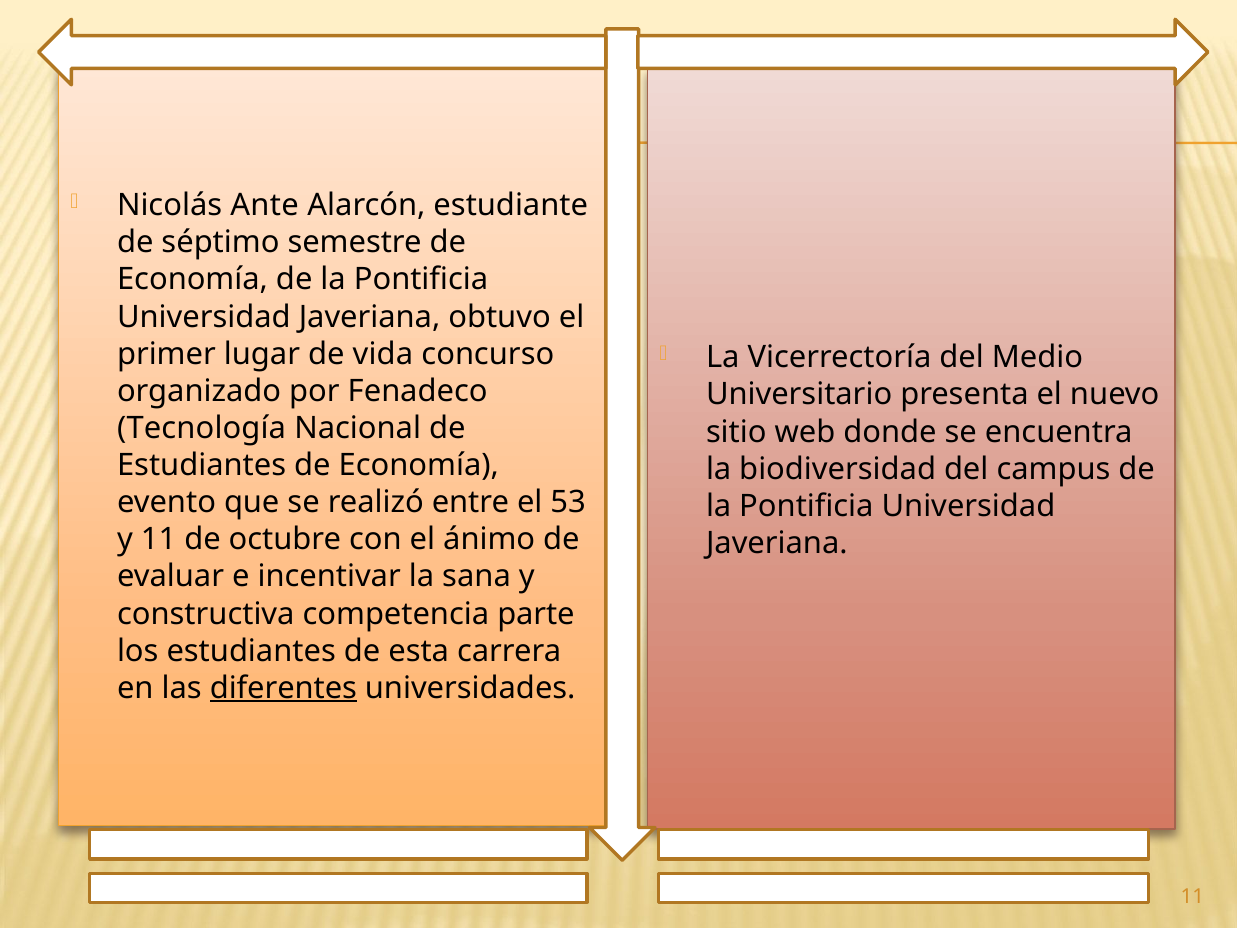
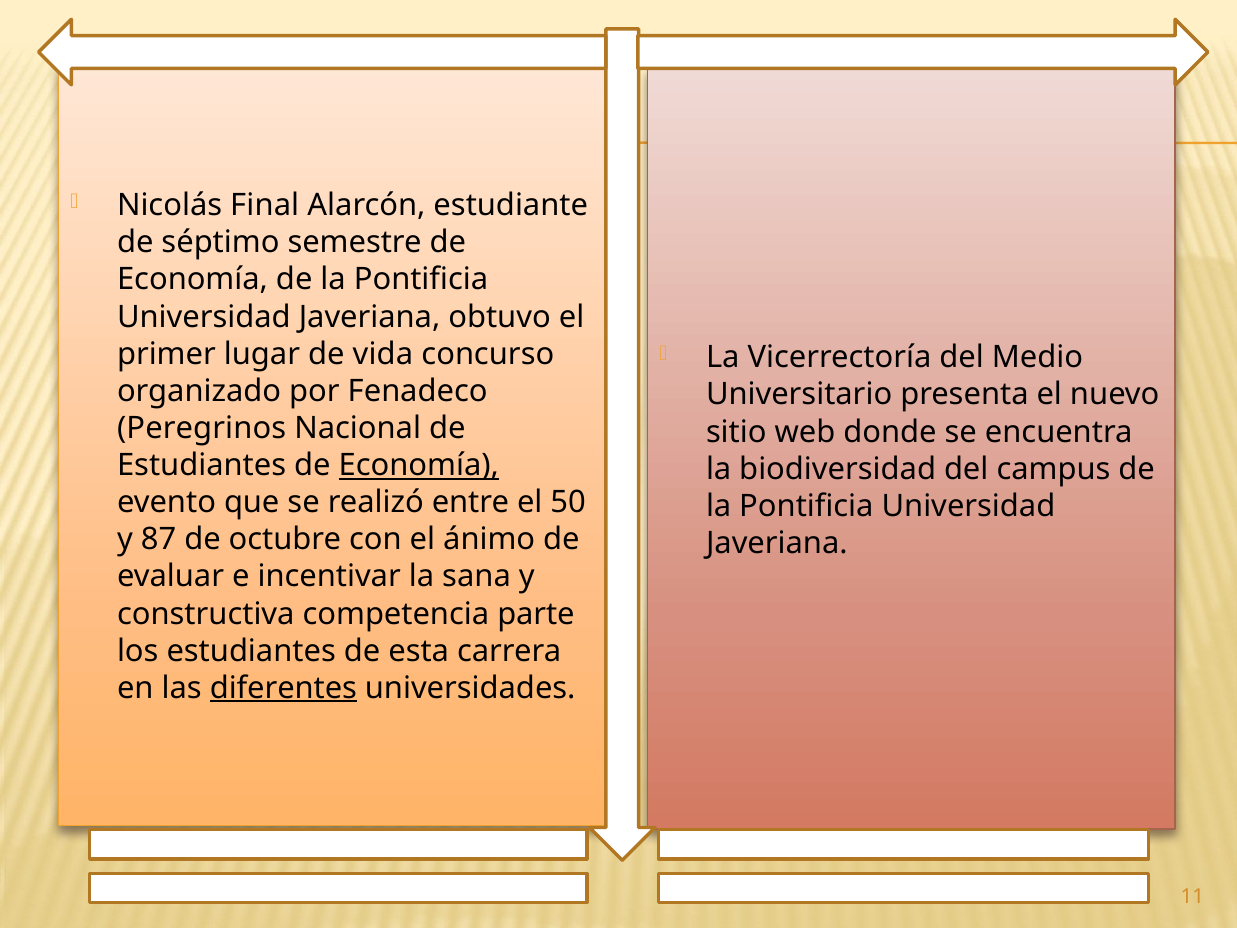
Ante: Ante -> Final (265, 205)
Tecnología: Tecnología -> Peregrinos (202, 428)
Economía underline: none -> present (419, 465)
53: 53 -> 50 (568, 502)
y 11: 11 -> 87 (159, 539)
